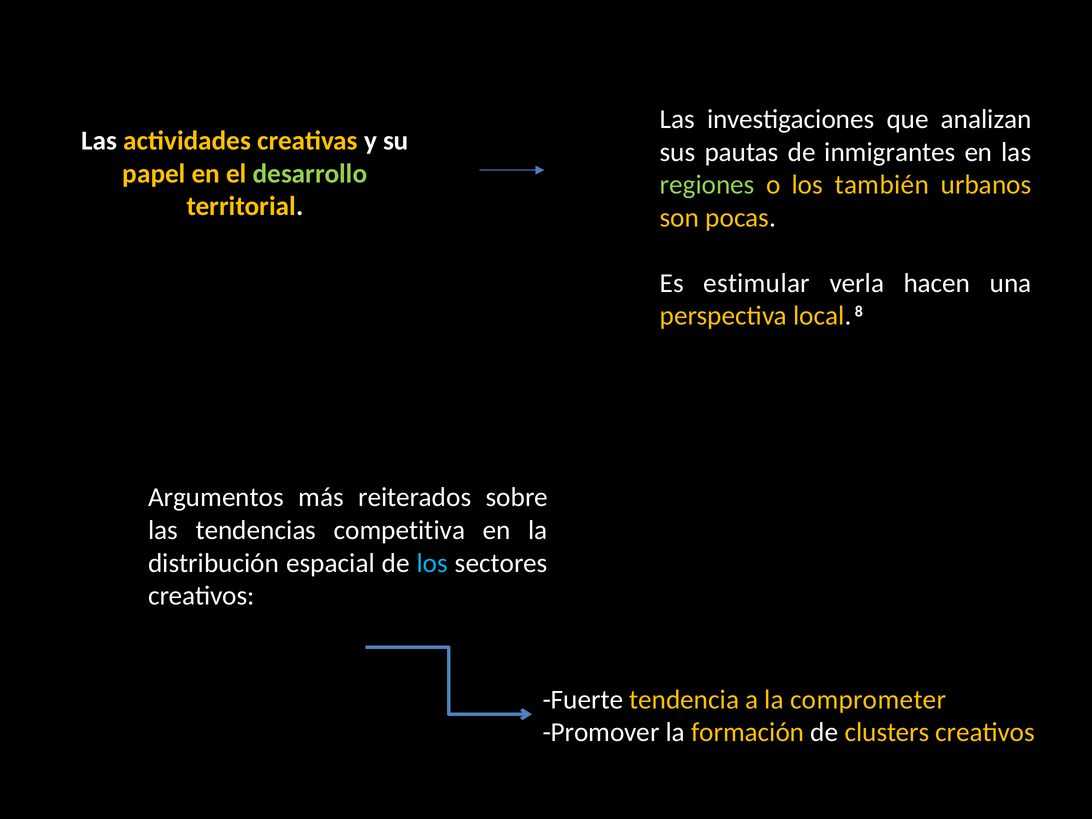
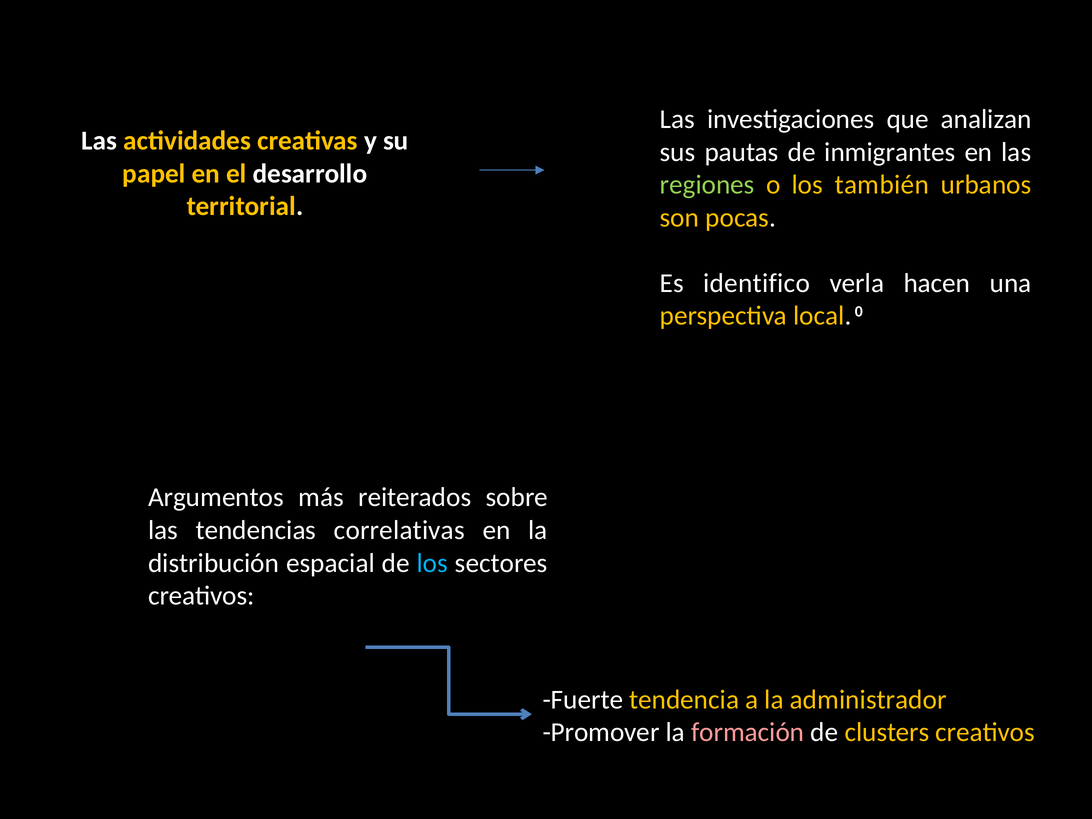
desarrollo colour: light green -> white (310, 173)
estimular: estimular -> identifico (757, 283)
8: 8 -> 0 (859, 312)
competitiva: competitiva -> correlativas (399, 530)
comprometer: comprometer -> administrador (868, 700)
formación colour: yellow -> pink (748, 732)
